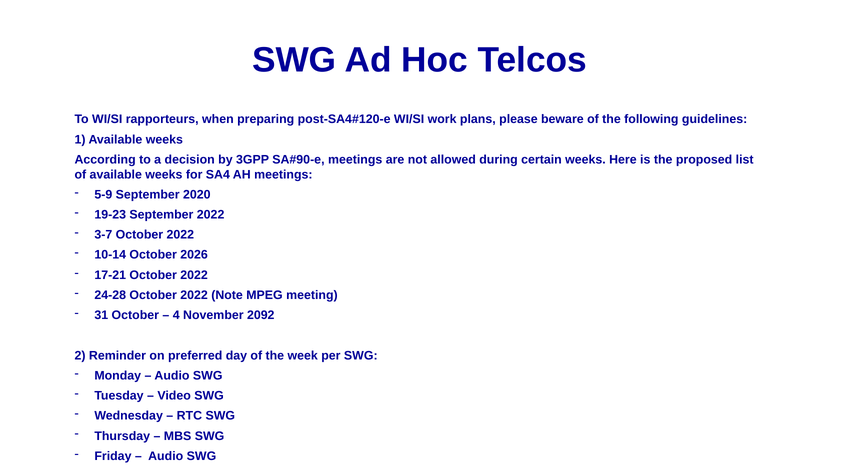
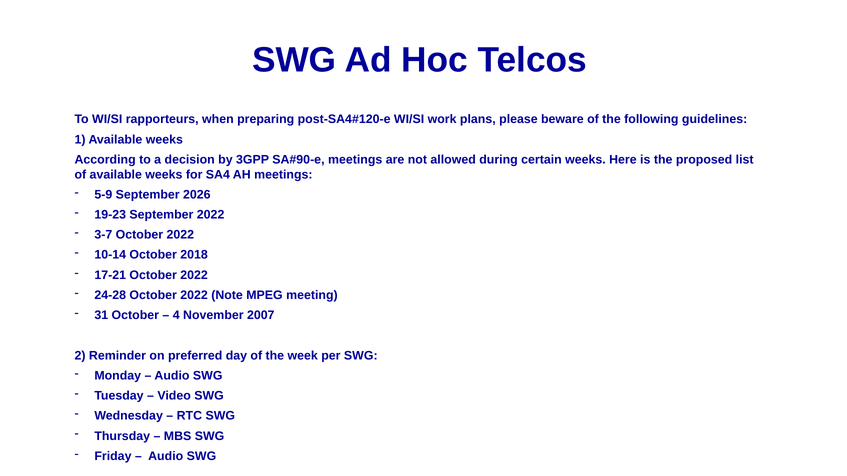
2020: 2020 -> 2026 (197, 195)
2026: 2026 -> 2018 (194, 255)
2092: 2092 -> 2007 (261, 316)
